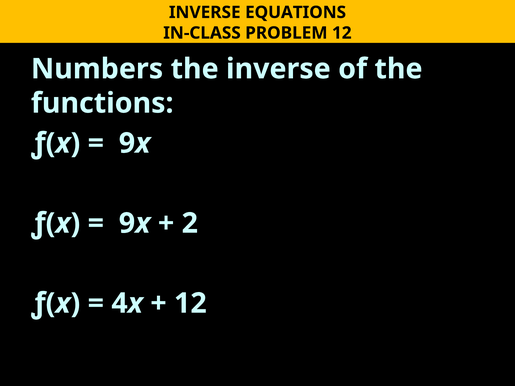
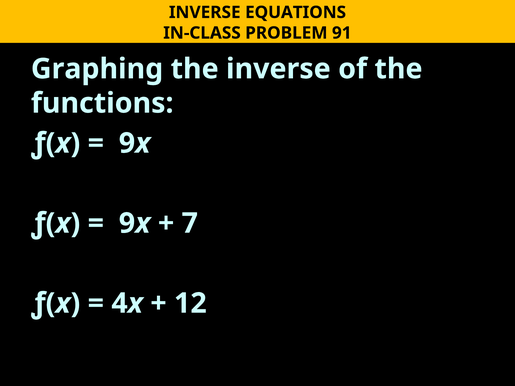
PROBLEM 12: 12 -> 91 (342, 33)
Numbers: Numbers -> Graphing (97, 69)
2: 2 -> 7 (190, 223)
